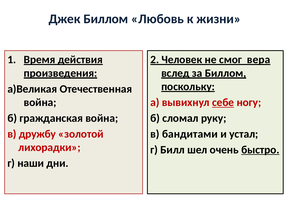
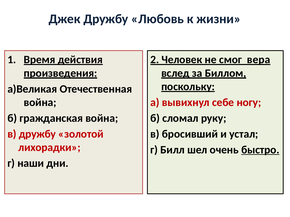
Джек Биллом: Биллом -> Дружбу (106, 19)
себе underline: present -> none (223, 103)
бандитами: бандитами -> бросивший (190, 134)
